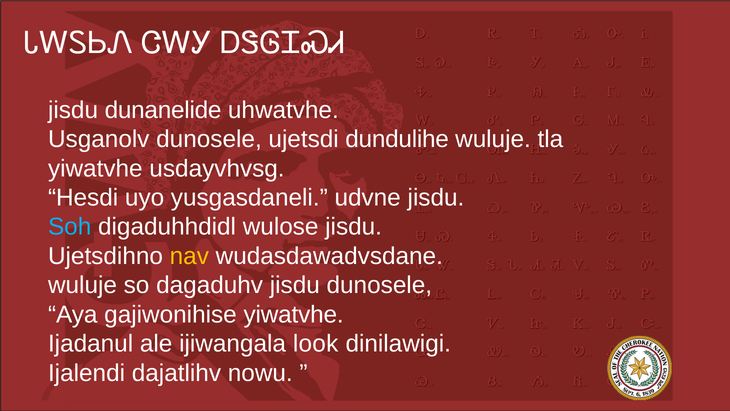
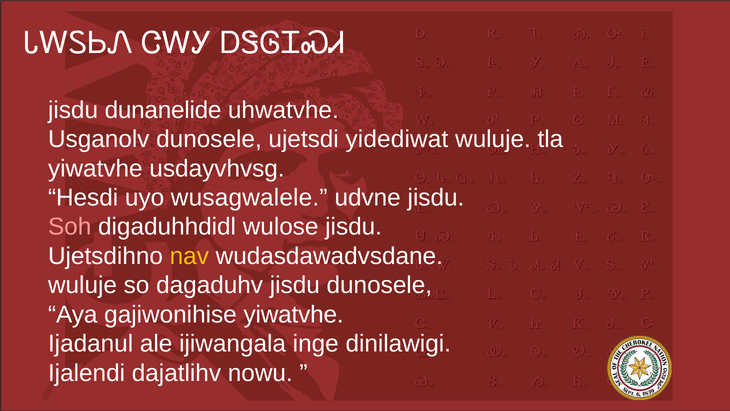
dundulihe: dundulihe -> yidediwat (397, 139)
yusgasdaneli: yusgasdaneli -> wusagwalele (249, 198)
Soh colour: light blue -> pink (70, 227)
look: look -> inge (316, 344)
